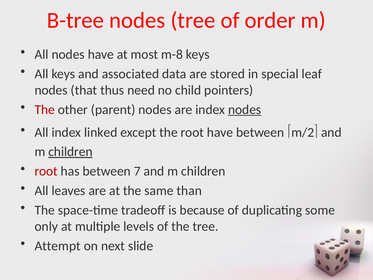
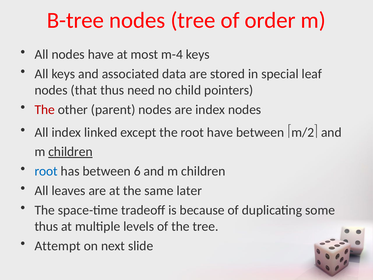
m-8: m-8 -> m-4 (172, 54)
nodes underline: present -> none (245, 109)
root colour: red -> blue (46, 171)
7: 7 -> 6 (137, 171)
than: than -> later (189, 191)
only: only -> thus (46, 226)
